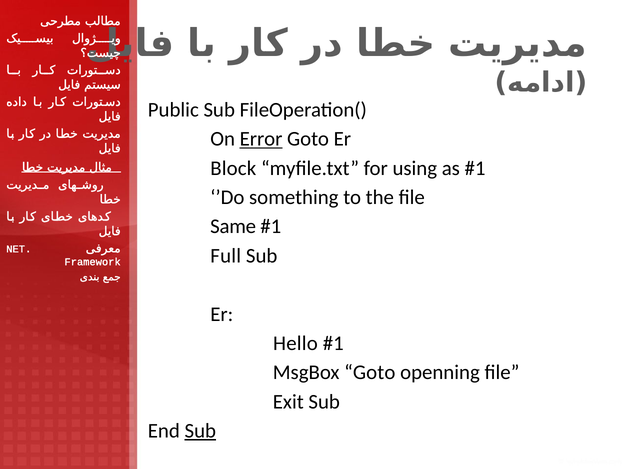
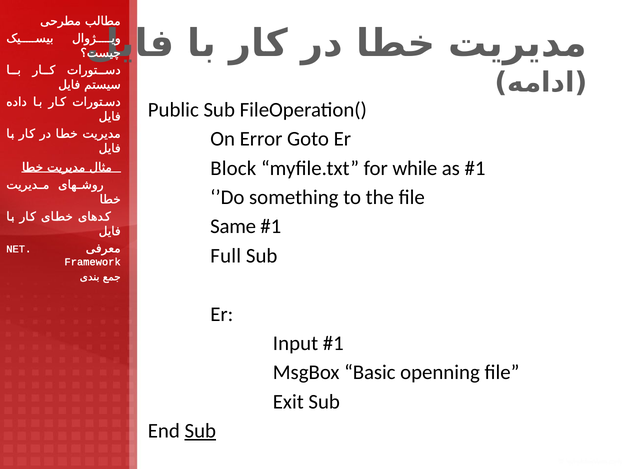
Error underline: present -> none (261, 139)
using: using -> while (415, 168)
Hello: Hello -> Input (295, 343)
MsgBox Goto: Goto -> Basic (370, 372)
